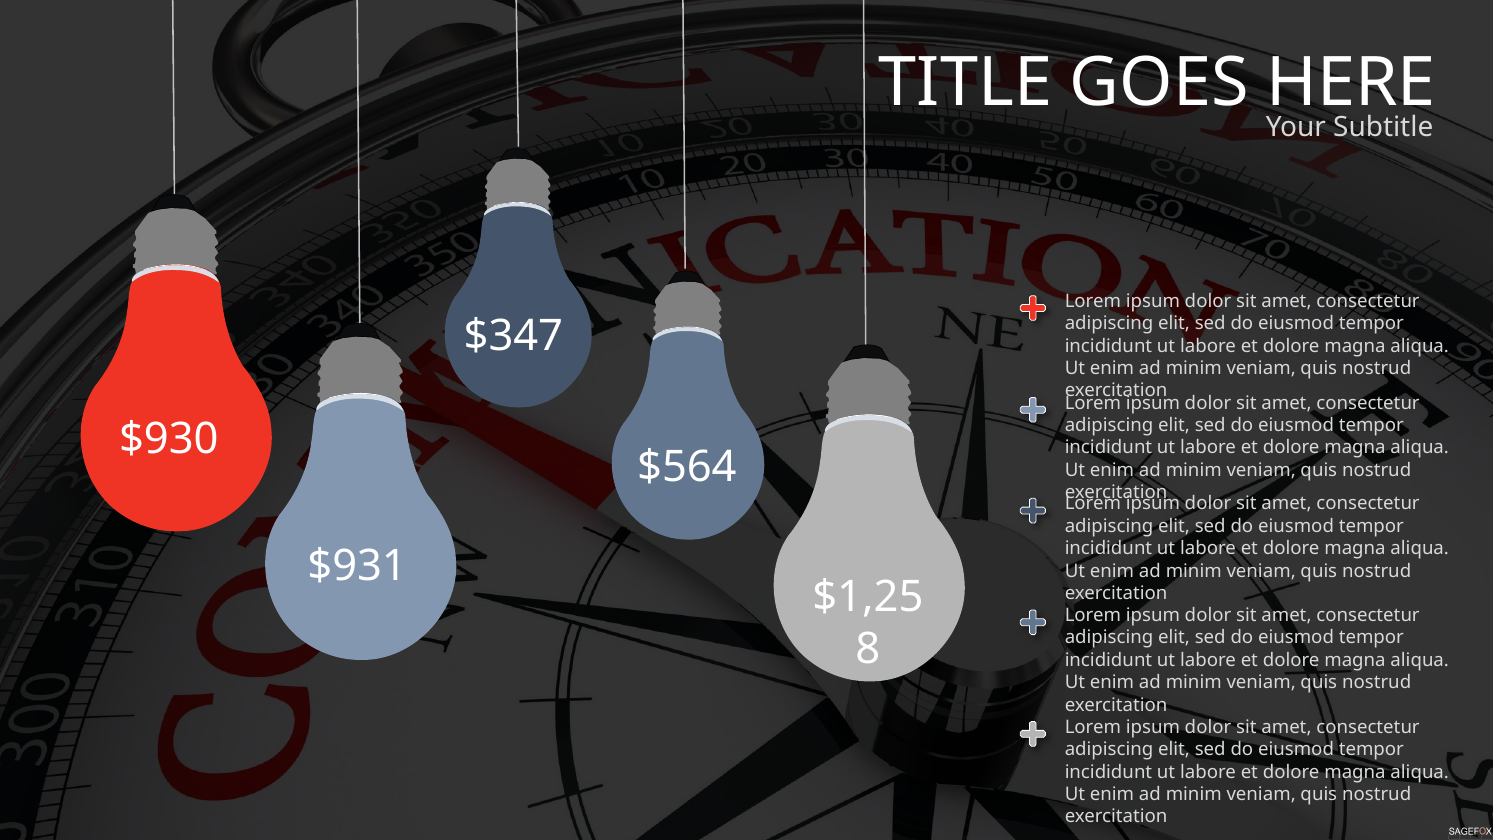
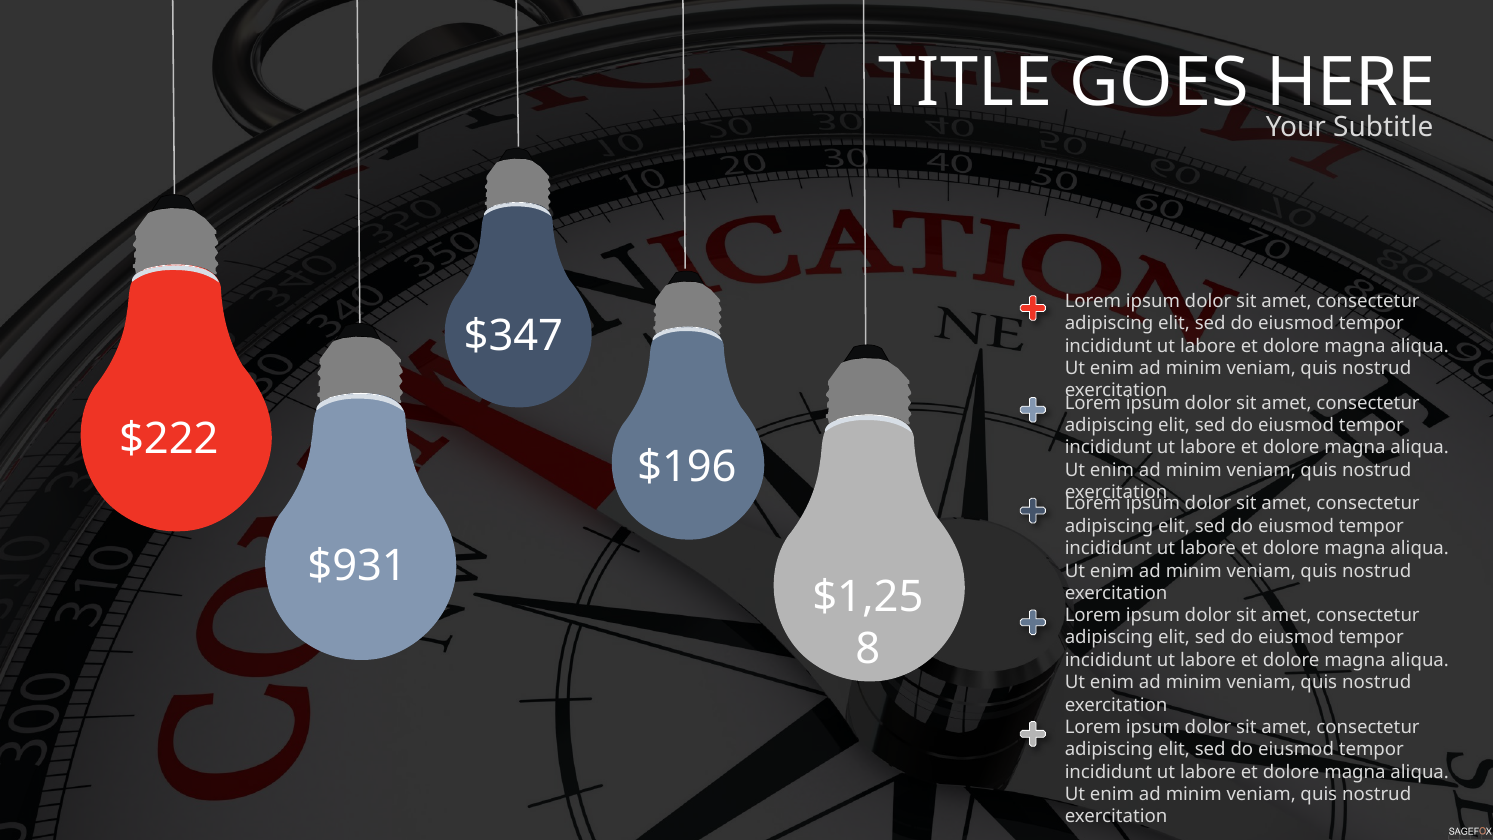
$930: $930 -> $222 (169, 439)
$564: $564 -> $196 (687, 467)
